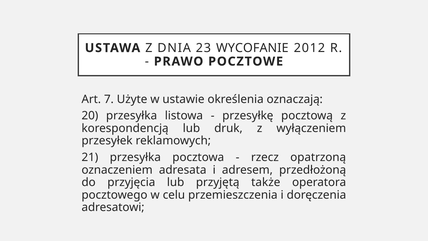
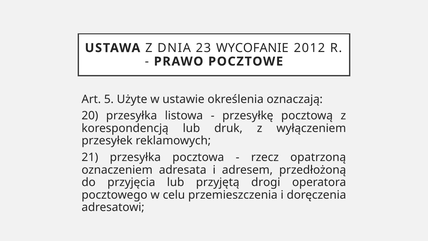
7: 7 -> 5 (109, 99)
także: także -> drogi (266, 182)
